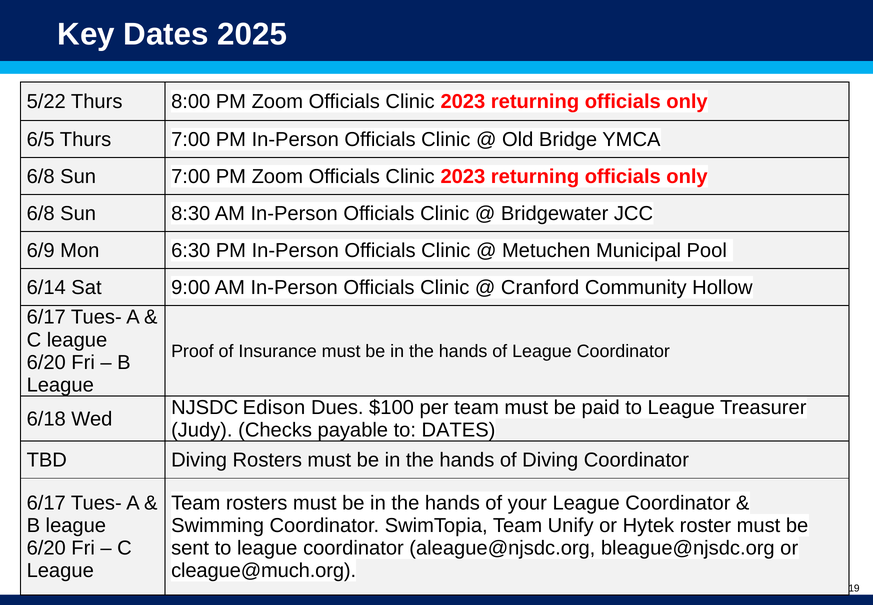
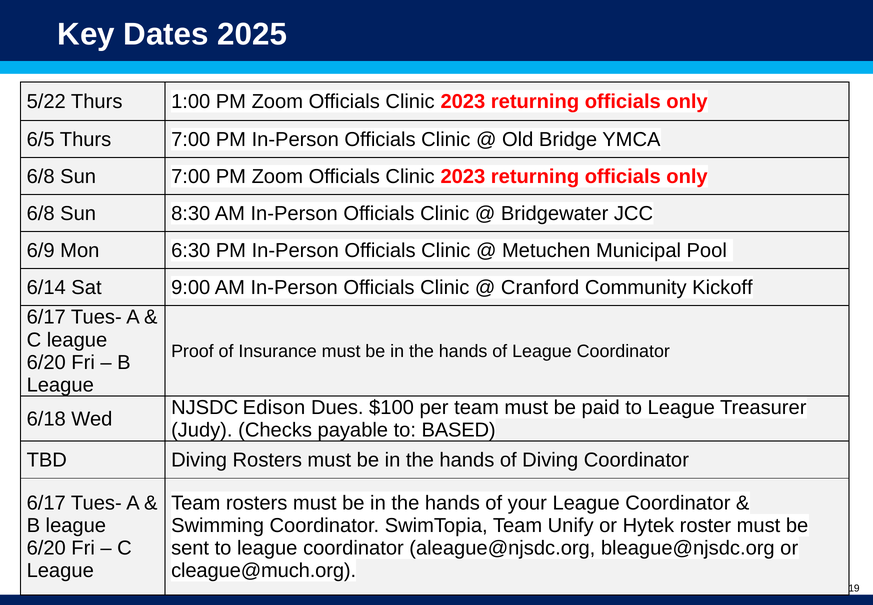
8:00: 8:00 -> 1:00 (191, 102)
Hollow: Hollow -> Kickoff (722, 287)
to DATES: DATES -> BASED (459, 430)
